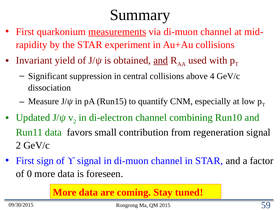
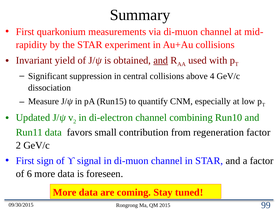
measurements underline: present -> none (117, 32)
regeneration signal: signal -> factor (258, 132)
0: 0 -> 6 (29, 174)
59: 59 -> 99 (266, 205)
